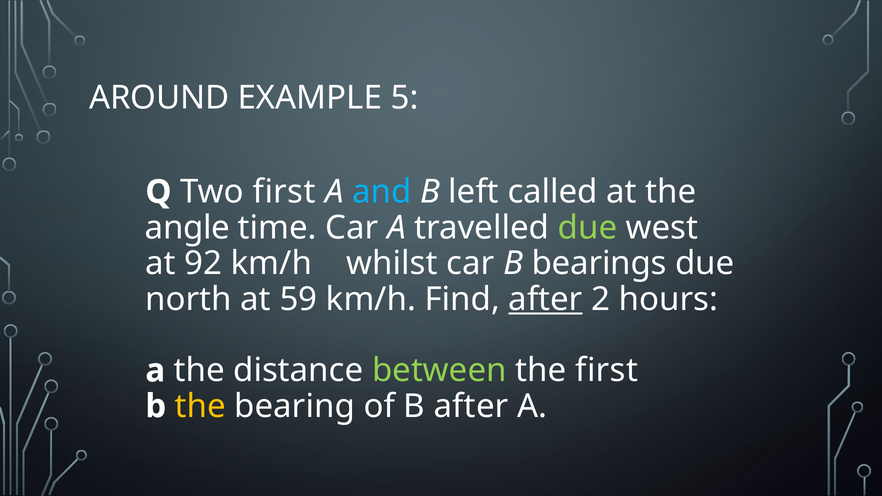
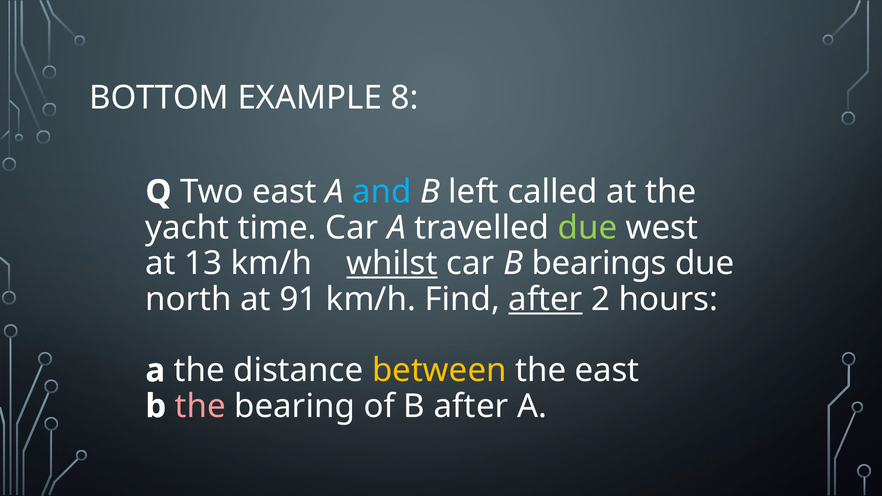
AROUND: AROUND -> BOTTOM (159, 98)
5: 5 -> 8 (405, 98)
Two first: first -> east (284, 192)
angle: angle -> yacht (187, 228)
92: 92 -> 13 (203, 263)
whilst underline: none -> present (392, 263)
59: 59 -> 91 (298, 299)
between colour: light green -> yellow (439, 371)
the first: first -> east (607, 371)
the colour: yellow -> pink (200, 406)
